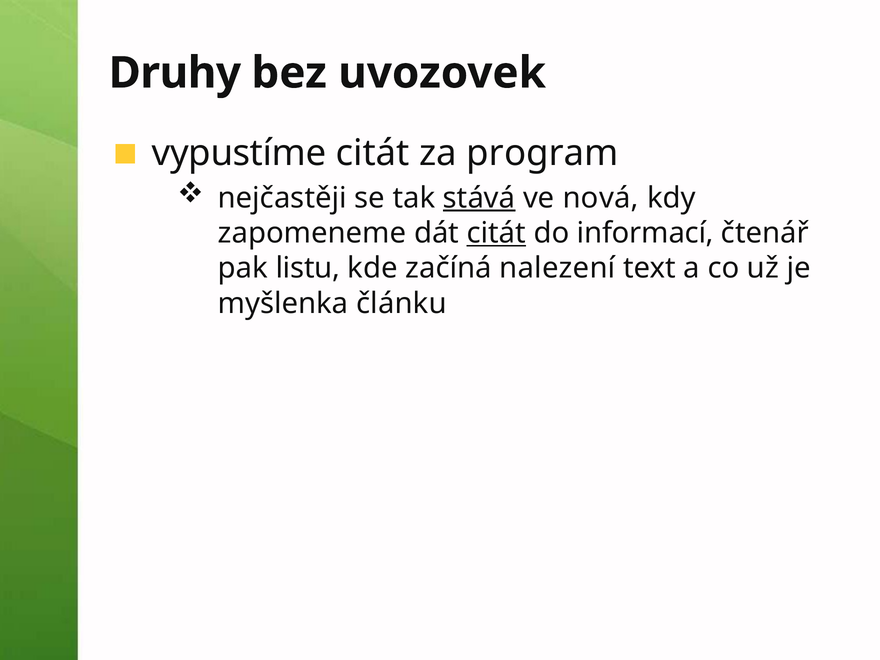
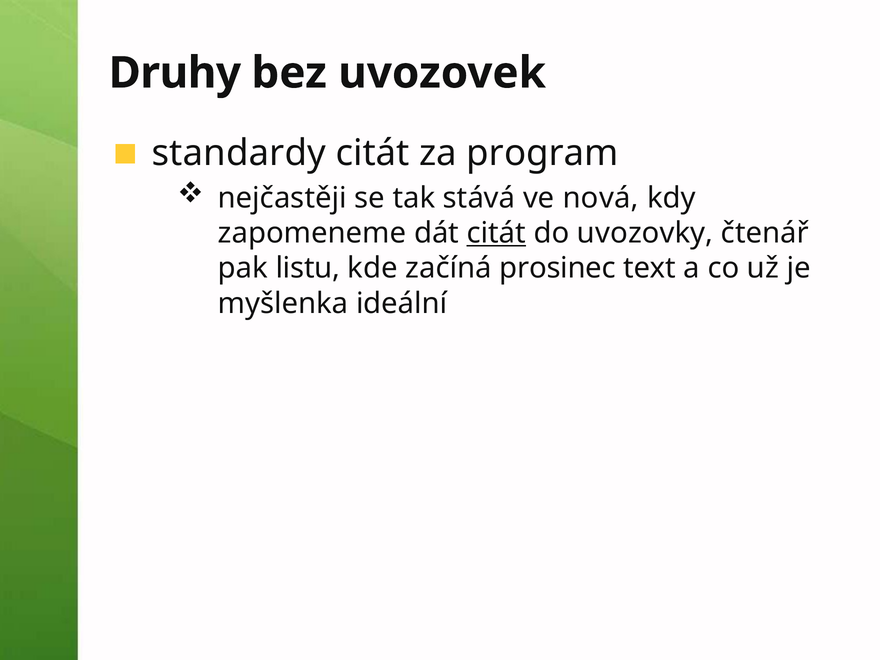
vypustíme: vypustíme -> standardy (239, 153)
stává underline: present -> none (479, 198)
informací: informací -> uvozovky (645, 233)
nalezení: nalezení -> prosinec (558, 268)
článku: článku -> ideální (402, 304)
